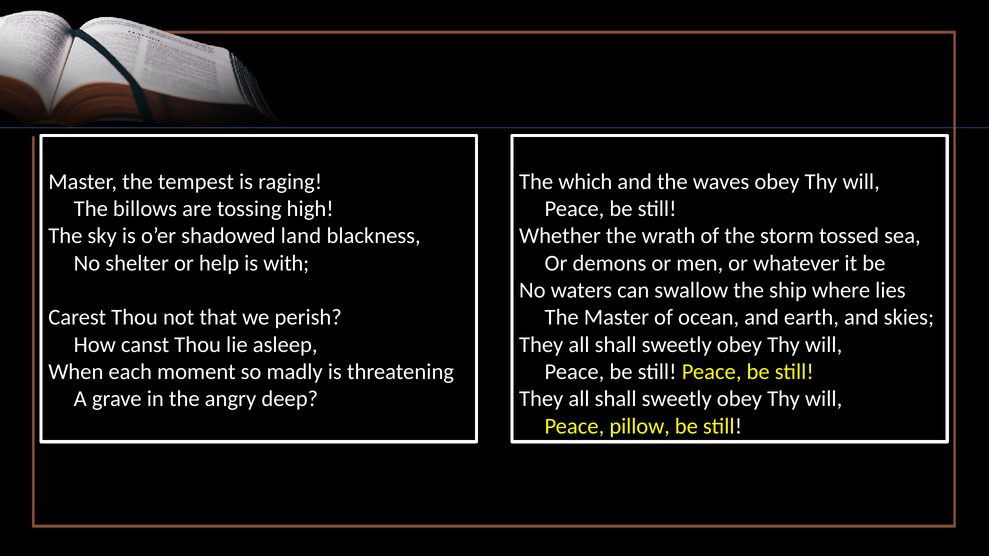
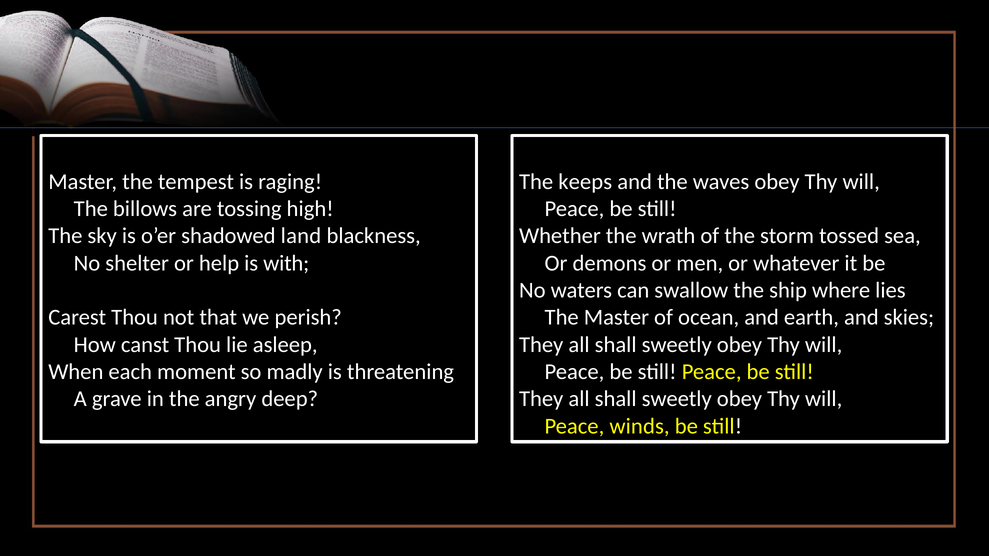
which: which -> keeps (585, 182)
pillow: pillow -> winds (640, 426)
